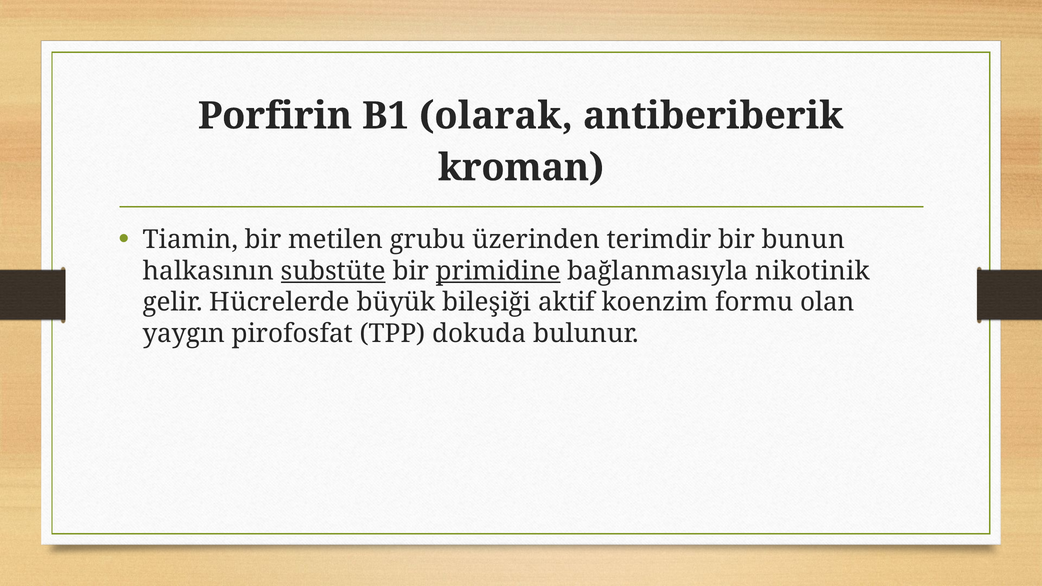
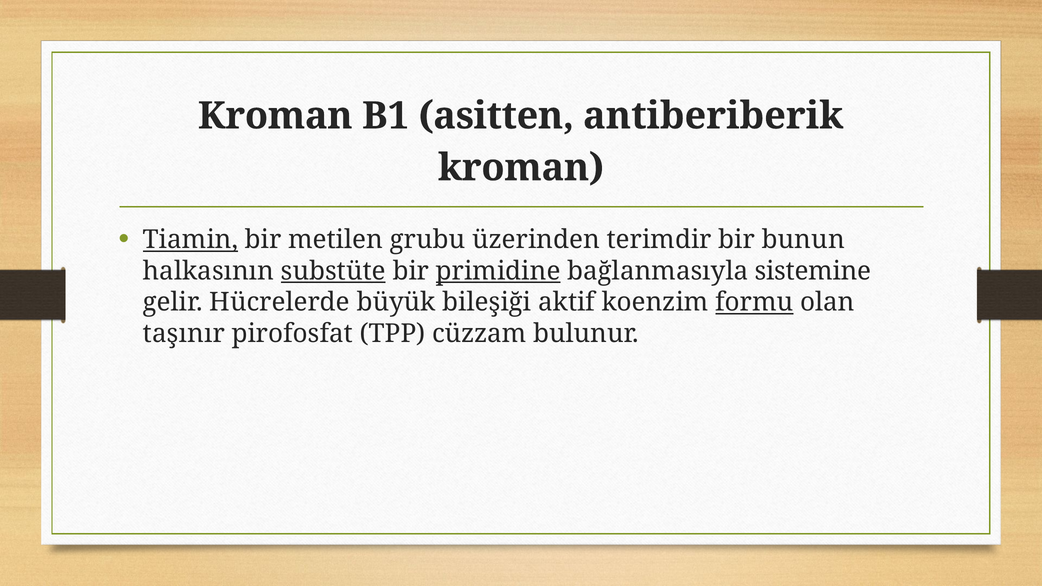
Porfirin: Porfirin -> Kroman (275, 116)
olarak: olarak -> asitten (496, 116)
Tiamin underline: none -> present (191, 240)
nikotinik: nikotinik -> sistemine (813, 271)
formu underline: none -> present (754, 302)
yaygın: yaygın -> taşınır (184, 334)
dokuda: dokuda -> cüzzam (479, 334)
